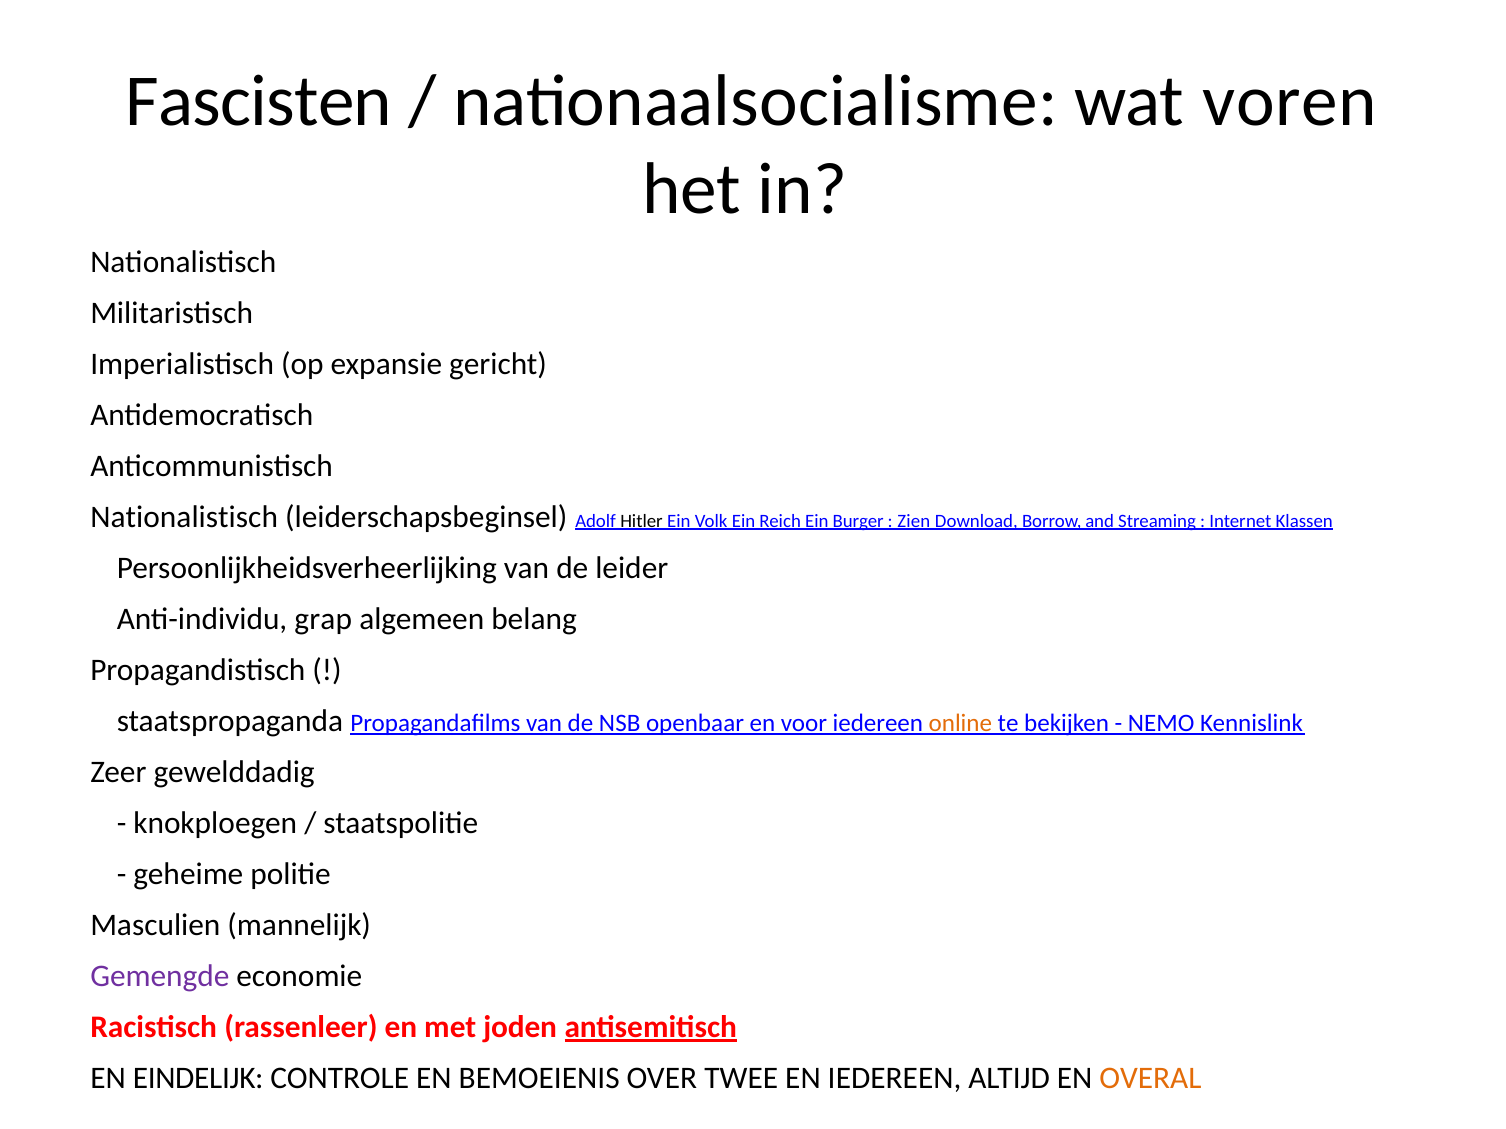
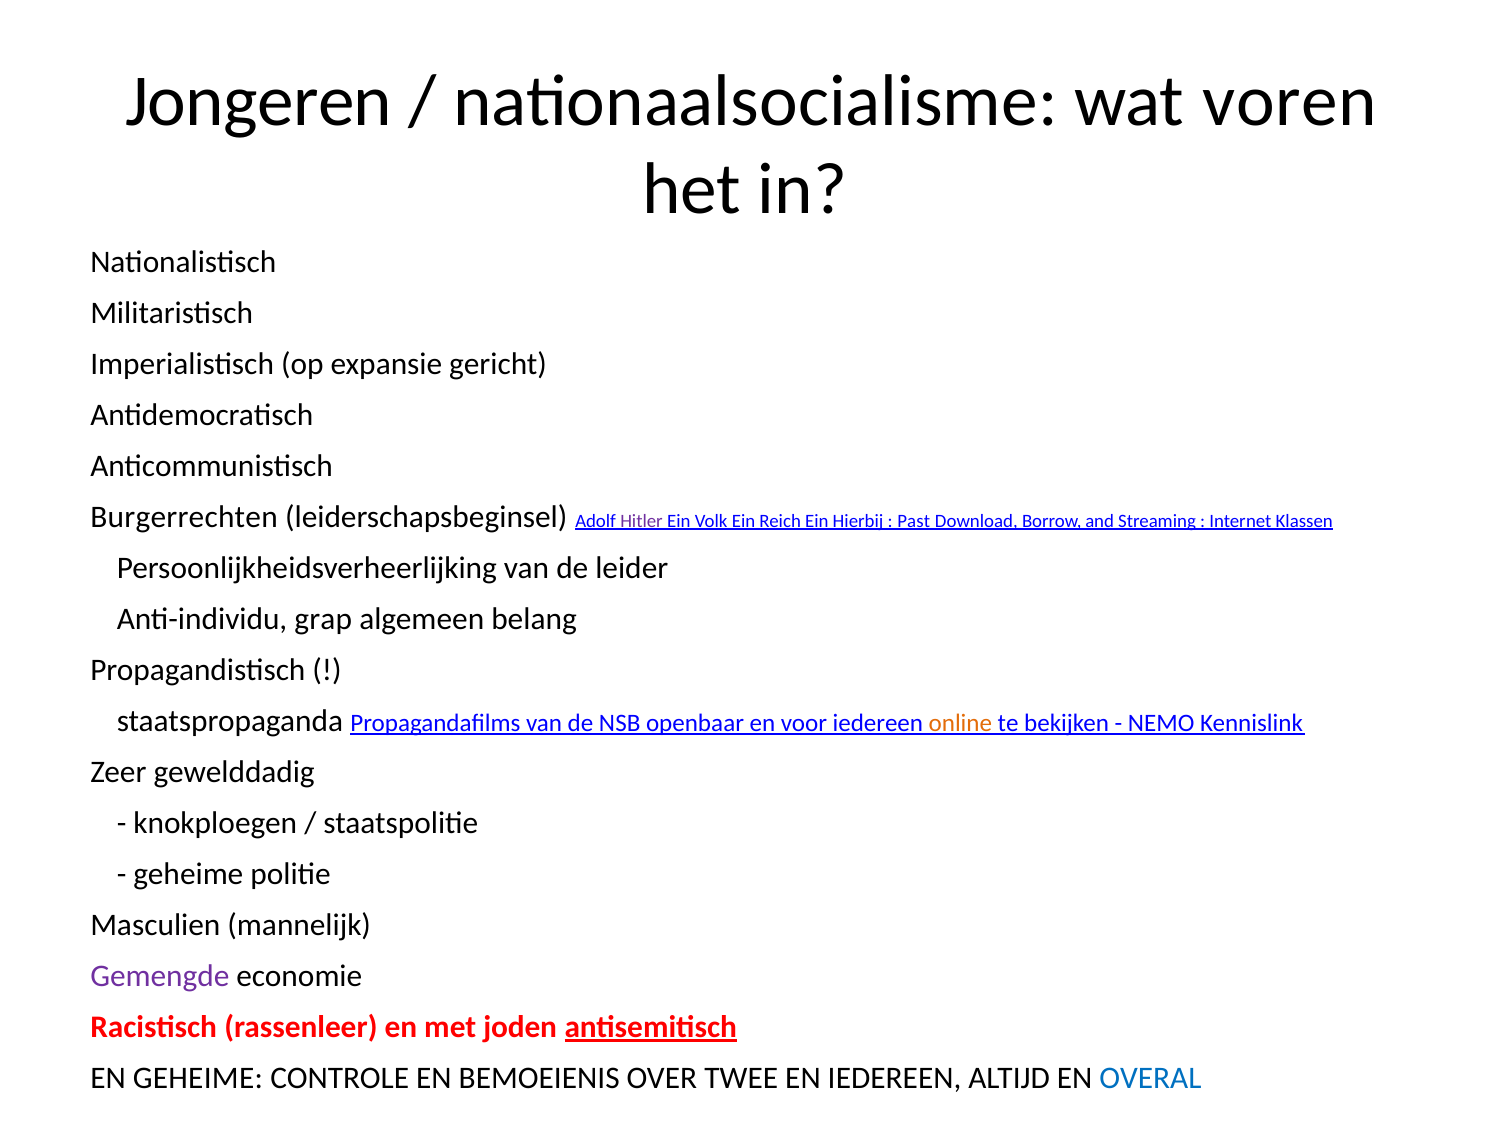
Fascisten: Fascisten -> Jongeren (259, 102)
Nationalistisch: Nationalistisch -> Burgerrechten (184, 517)
Hitler colour: black -> purple (642, 521)
Burger: Burger -> Hierbij (858, 521)
Zien: Zien -> Past (914, 521)
EN EINDELIJK: EINDELIJK -> GEHEIME (198, 1079)
OVERAL colour: orange -> blue (1150, 1079)
